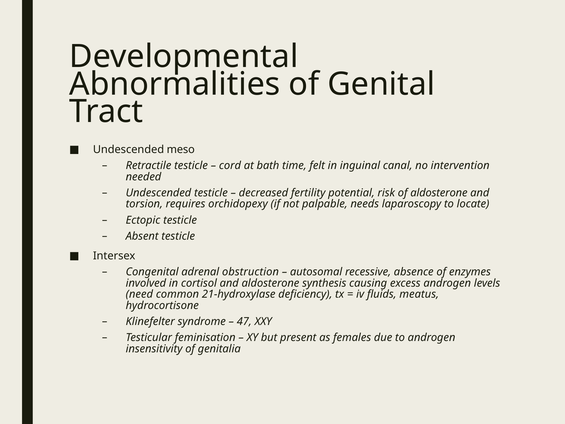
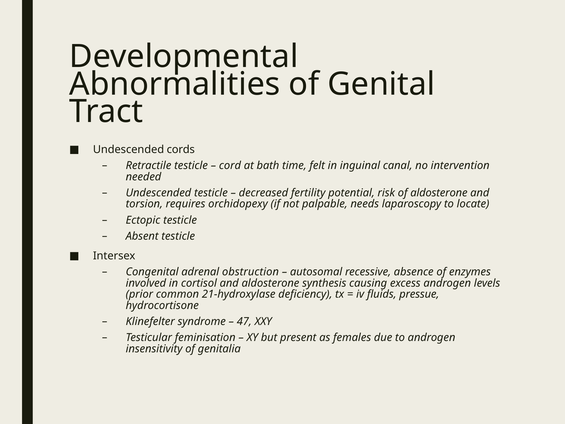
meso: meso -> cords (181, 149)
need: need -> prior (139, 294)
meatus: meatus -> pressue (419, 294)
